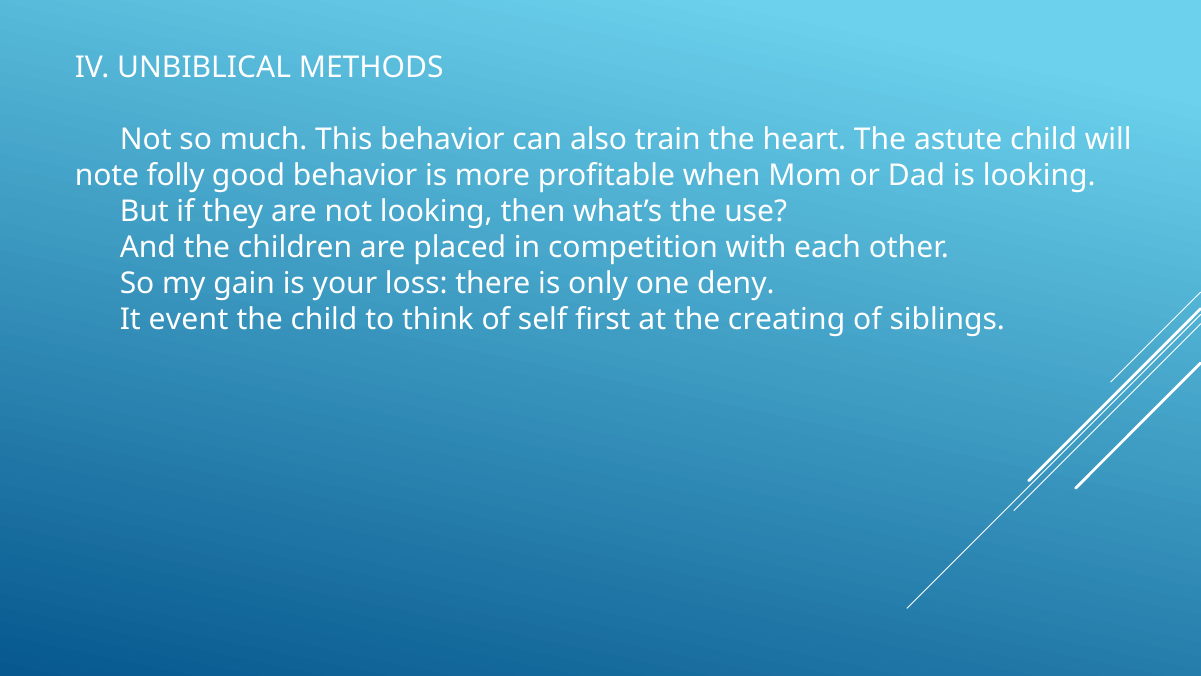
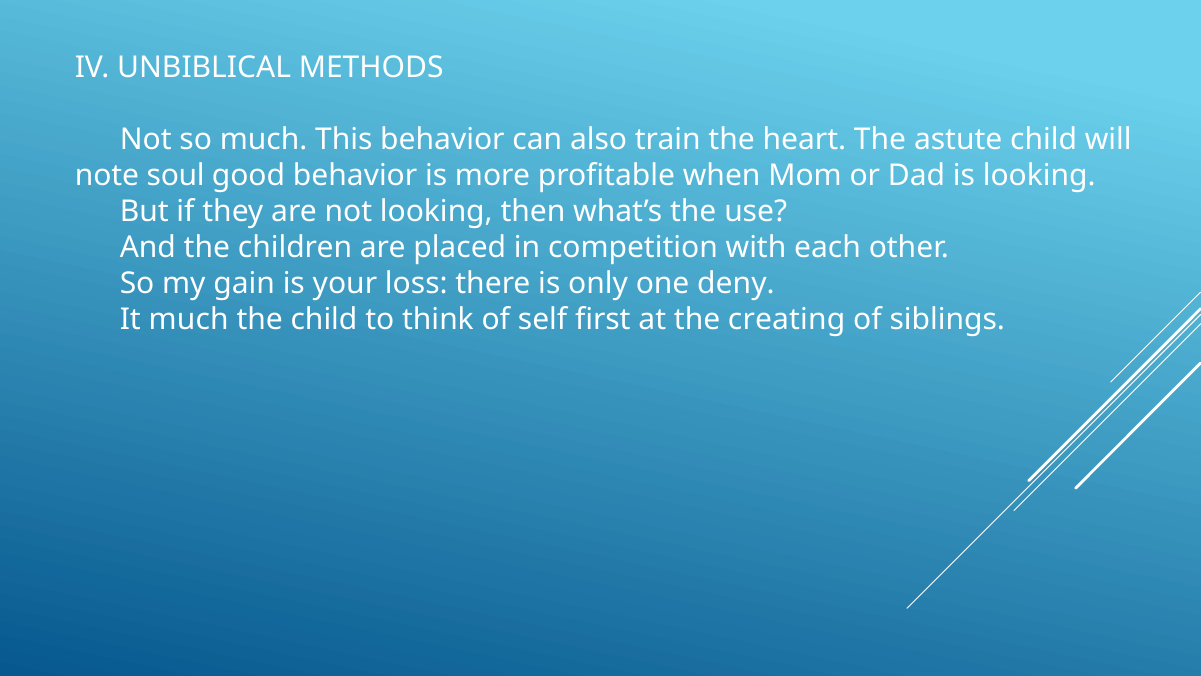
folly: folly -> soul (176, 176)
It event: event -> much (189, 320)
